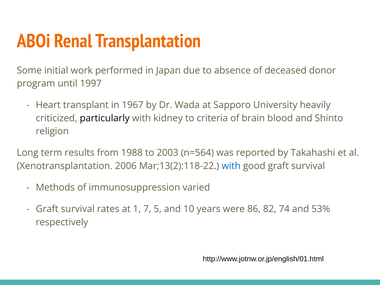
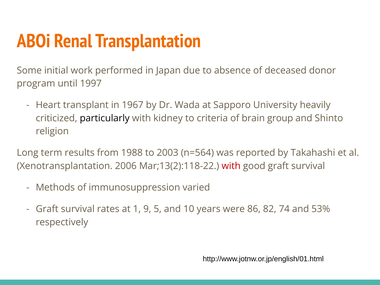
blood: blood -> group (280, 118)
with colour: blue -> red (231, 166)
7: 7 -> 9 (147, 209)
